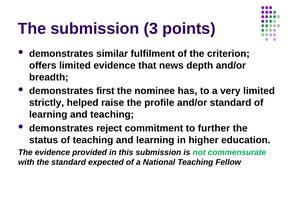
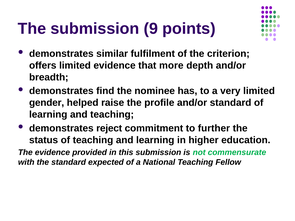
3: 3 -> 9 (151, 29)
news: news -> more (171, 65)
first: first -> find (105, 91)
strictly: strictly -> gender (47, 103)
